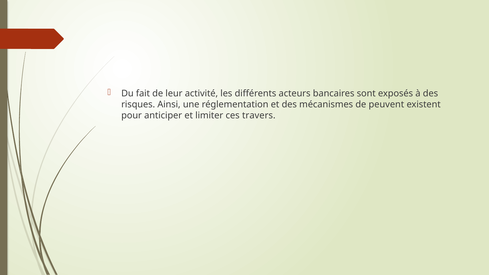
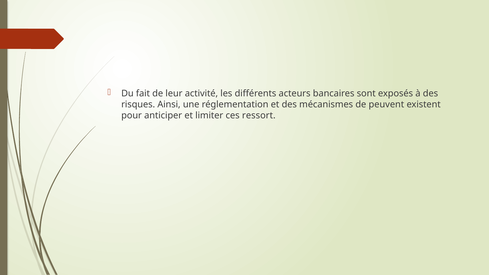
travers: travers -> ressort (259, 116)
